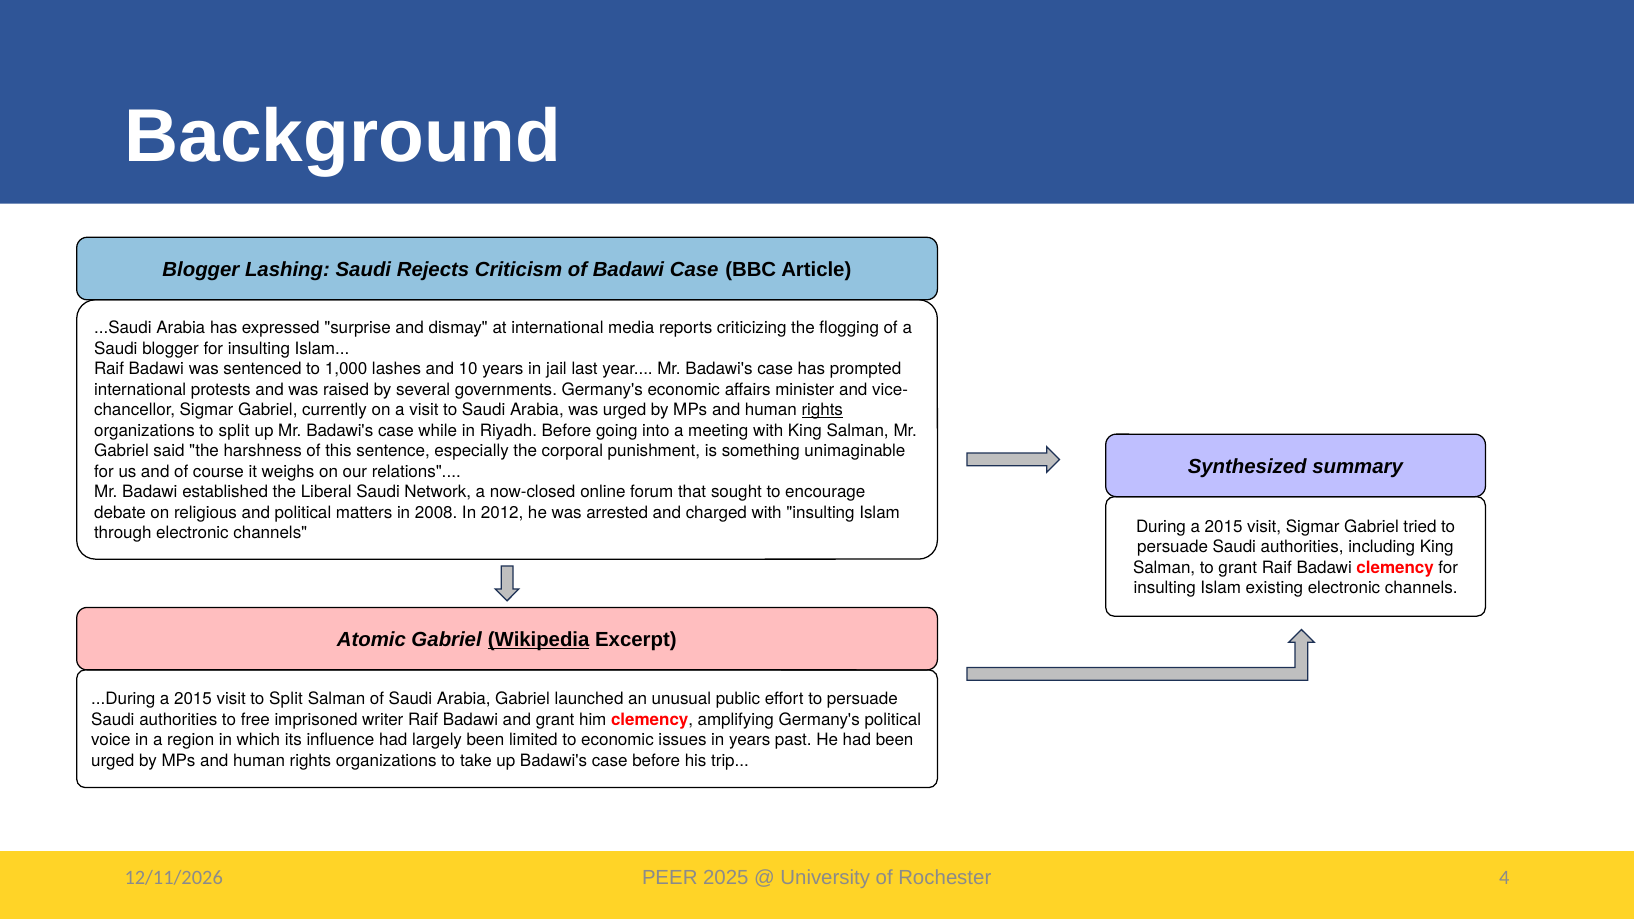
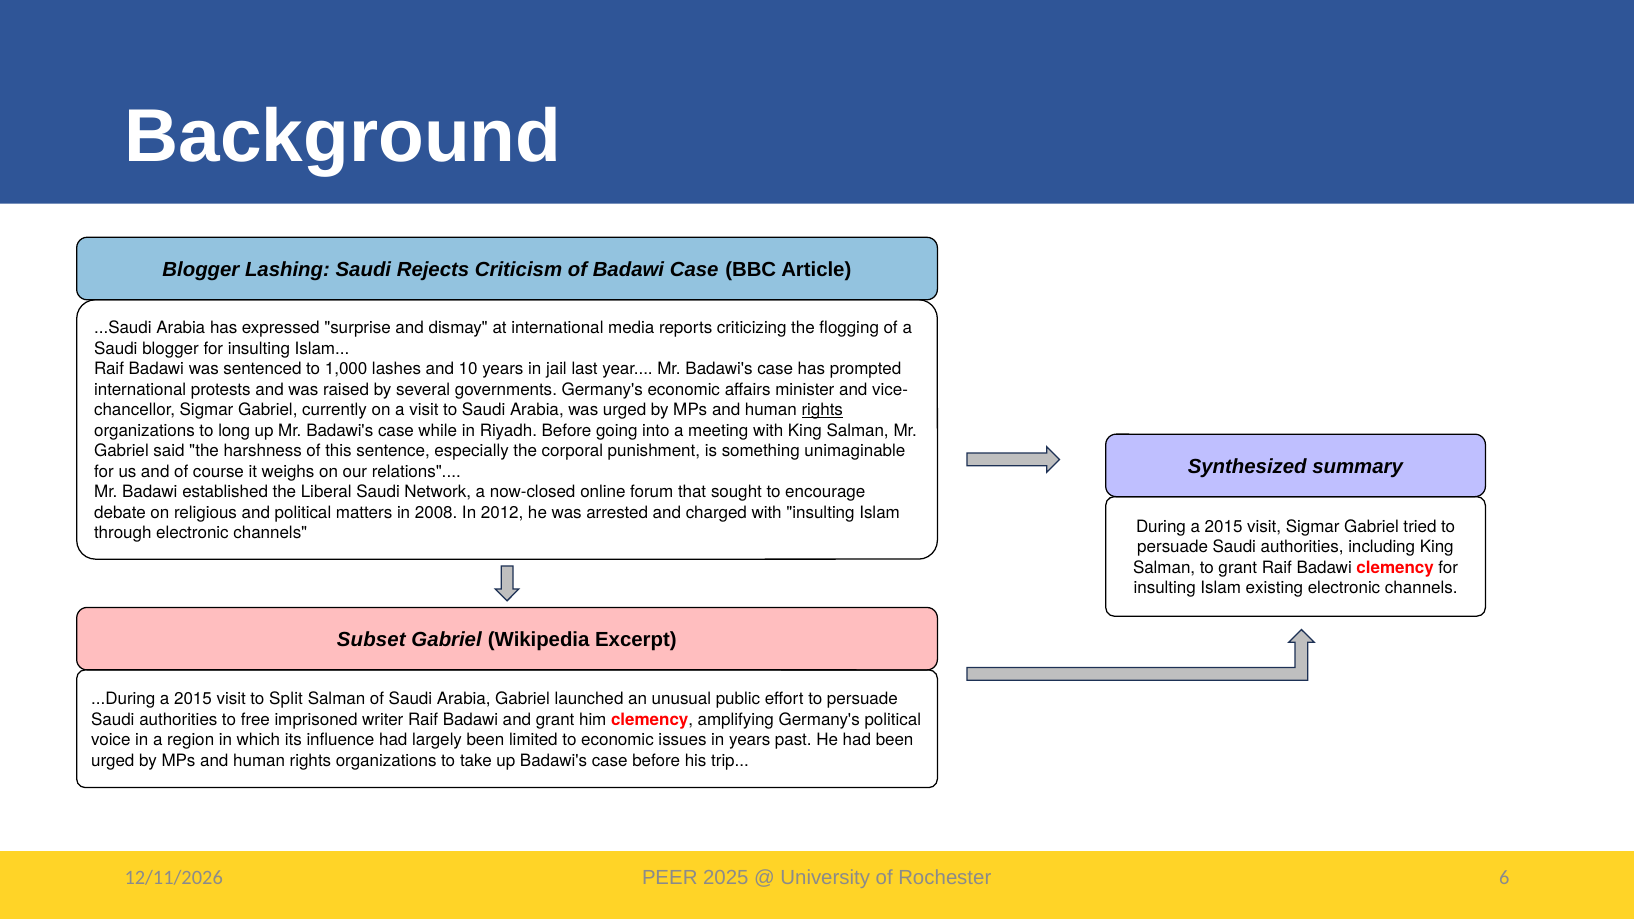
organizations to split: split -> long (234, 431)
Atomic: Atomic -> Subset (371, 640)
Wikipedia underline: present -> none (539, 640)
4: 4 -> 6 (1504, 878)
